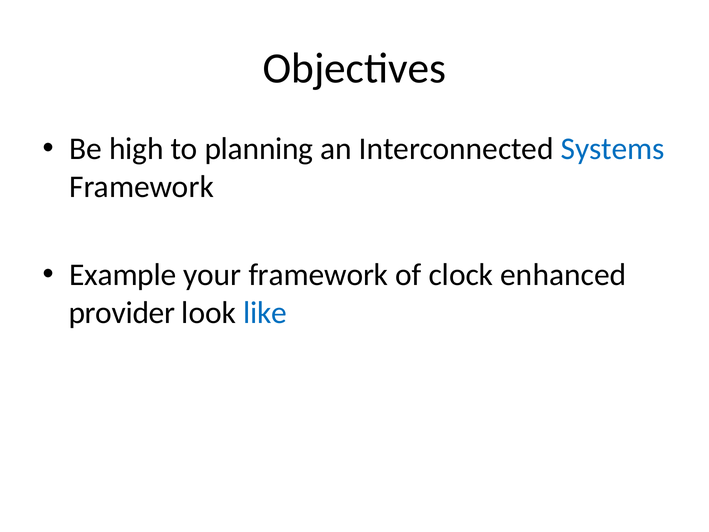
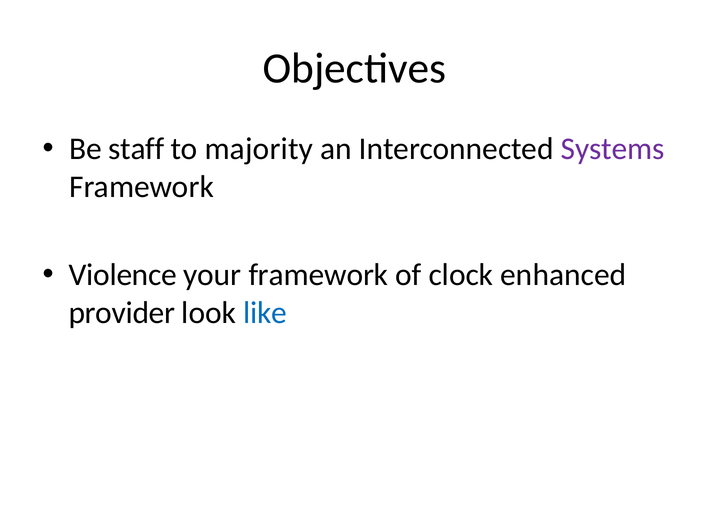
high: high -> staff (136, 149)
planning: planning -> majority (259, 149)
Systems colour: blue -> purple (613, 149)
Example: Example -> Violence (123, 275)
